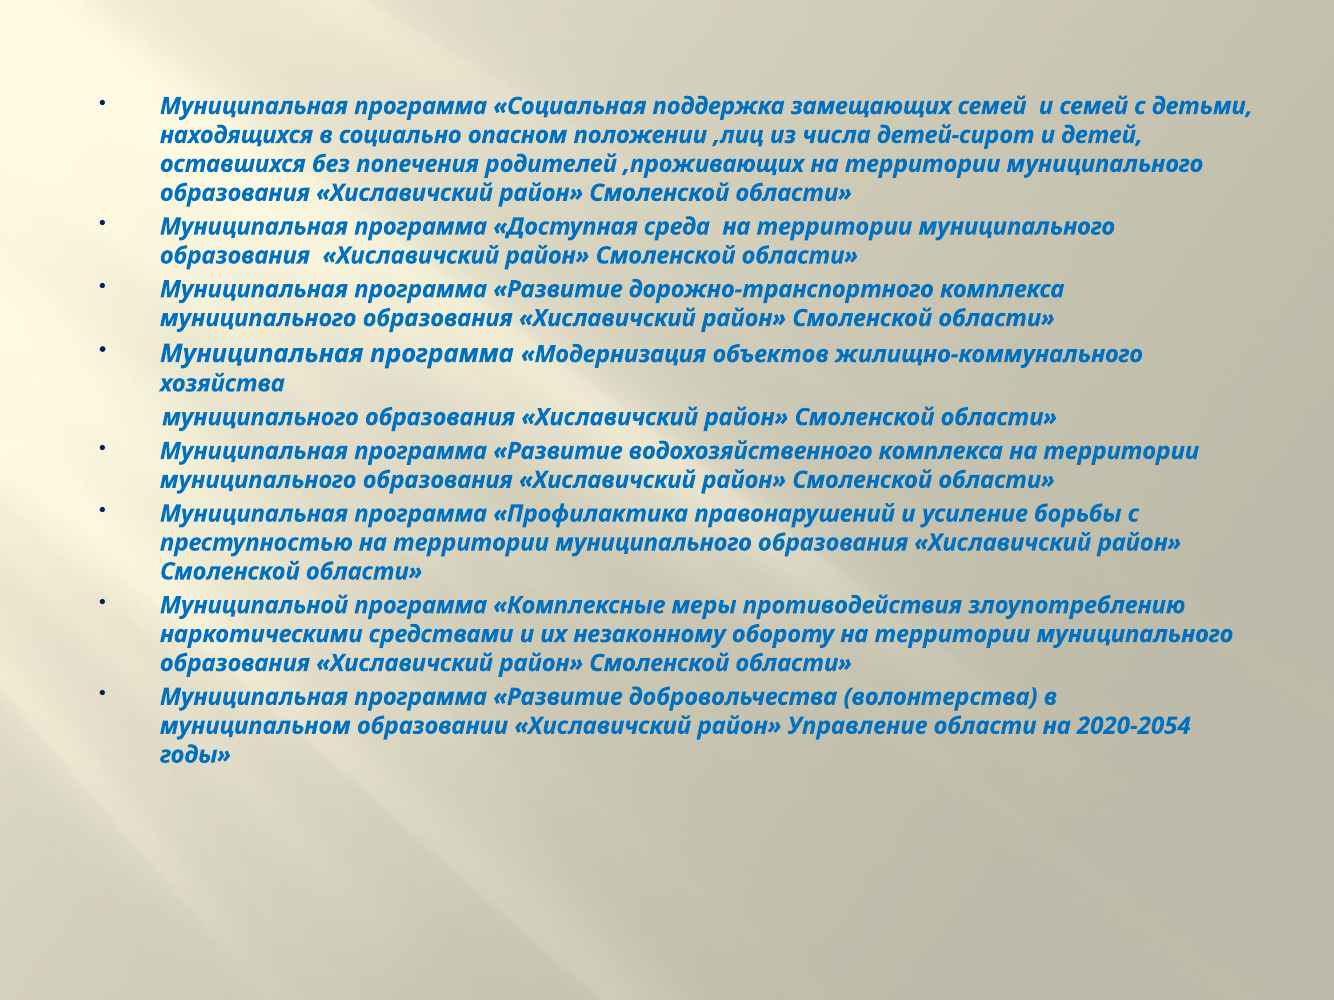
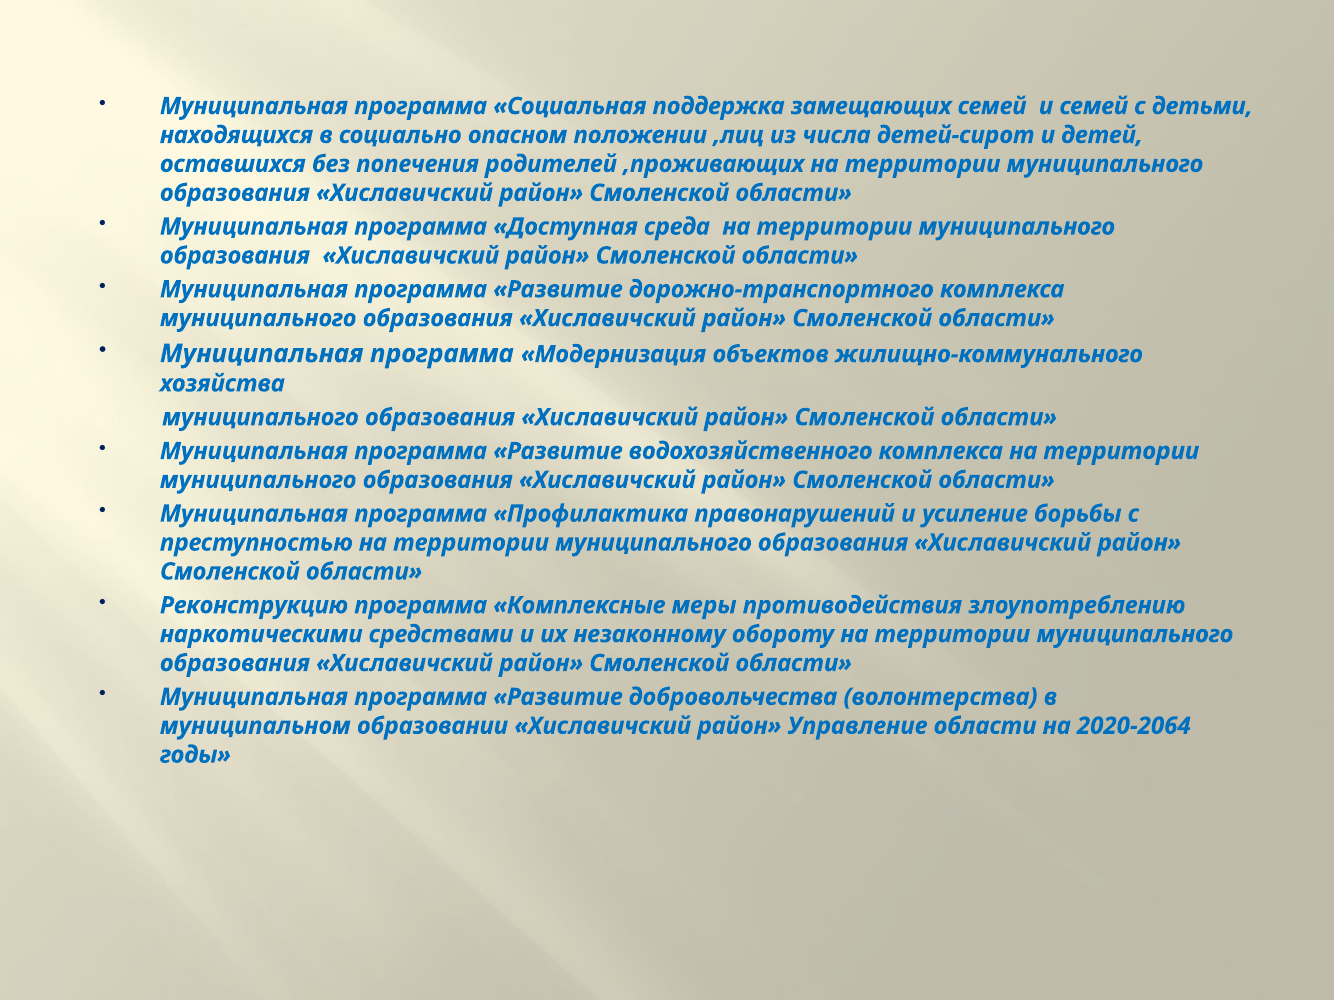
Муниципальной: Муниципальной -> Реконструкцию (254, 606)
2020-2054: 2020-2054 -> 2020-2064 (1134, 726)
